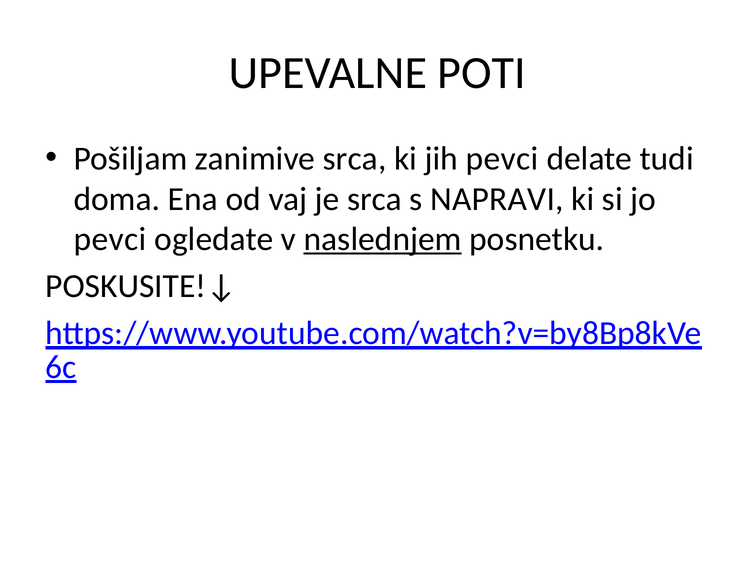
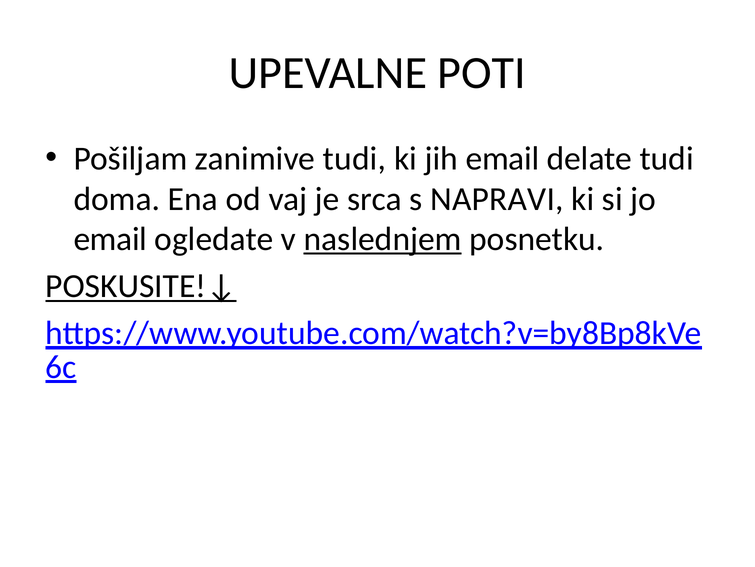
zanimive srca: srca -> tudi (355, 158)
jih pevci: pevci -> email (502, 158)
pevci: pevci -> email (110, 239)
POSKUSITE!↓ underline: none -> present (141, 286)
